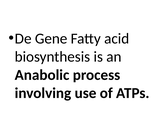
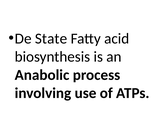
Gene: Gene -> State (51, 38)
